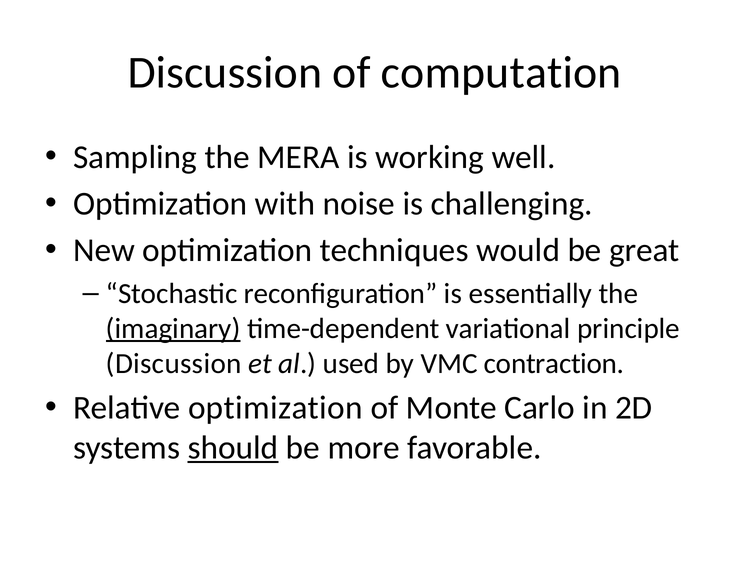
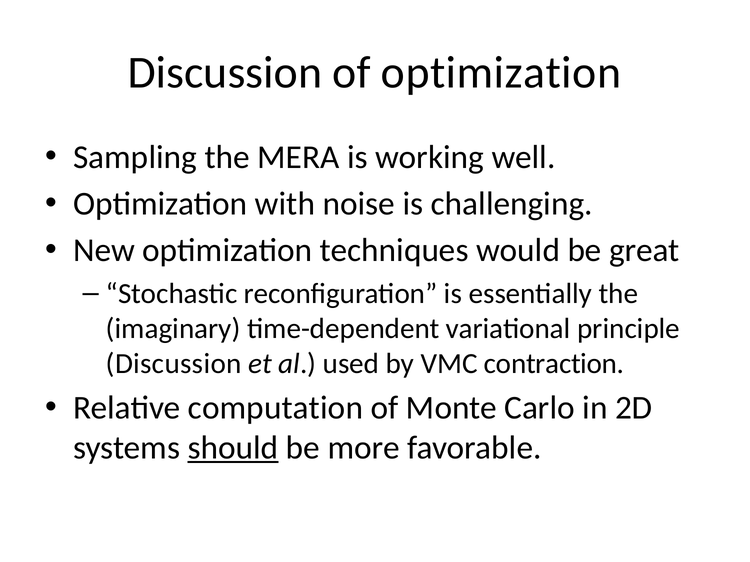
of computation: computation -> optimization (501, 73)
imaginary underline: present -> none (173, 329)
Relative optimization: optimization -> computation (276, 408)
